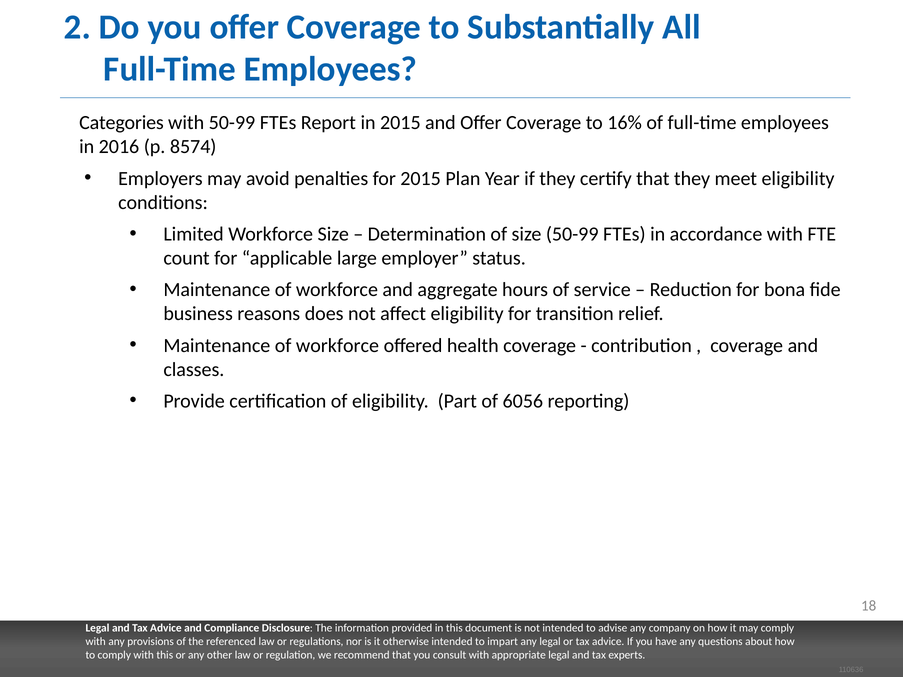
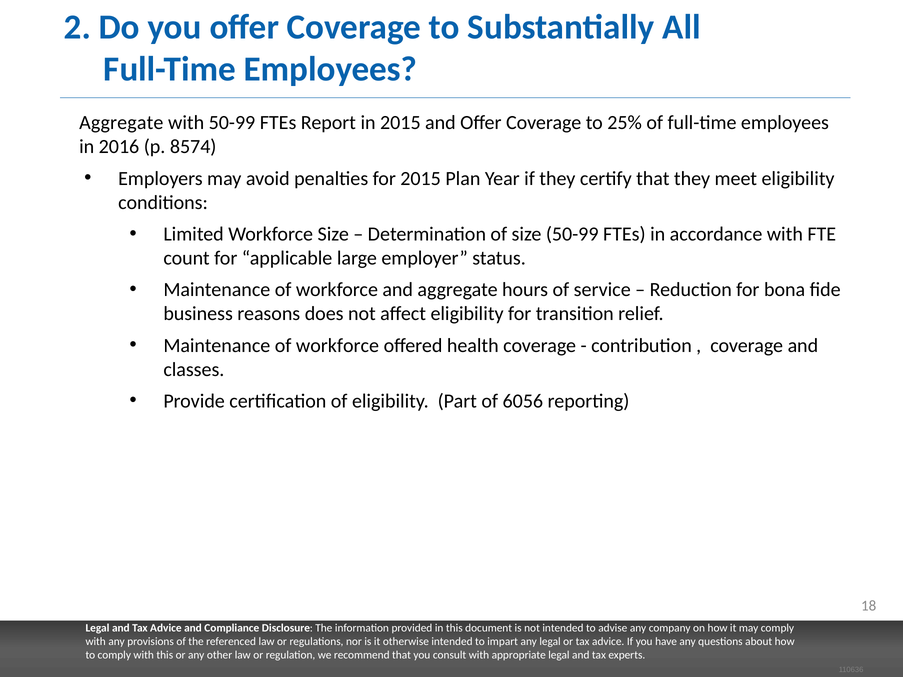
Categories: Categories -> Aggregate (121, 123)
16%: 16% -> 25% (625, 123)
